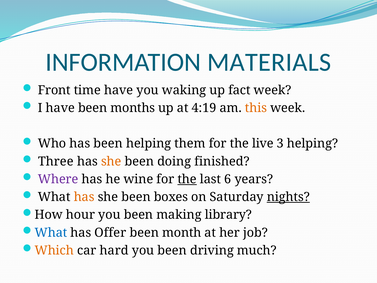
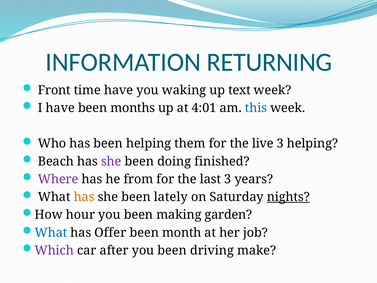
MATERIALS: MATERIALS -> RETURNING (269, 62)
fact: fact -> text (239, 90)
4:19: 4:19 -> 4:01 (204, 108)
this colour: orange -> blue (256, 108)
Three: Three -> Beach (56, 161)
she colour: orange -> purple (111, 161)
wine: wine -> from (138, 179)
the underline: present -> none (187, 179)
last 6: 6 -> 3 (228, 179)
boxes: boxes -> lately (171, 197)
library: library -> garden (228, 215)
Which colour: orange -> purple (54, 250)
hard: hard -> after (114, 250)
much: much -> make (257, 250)
